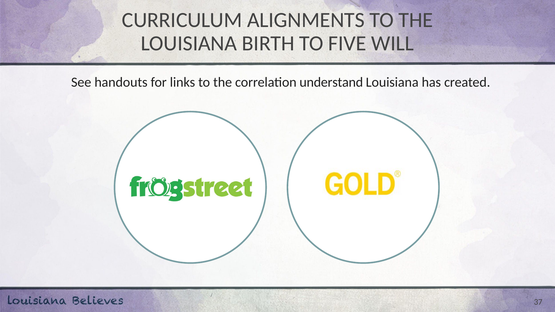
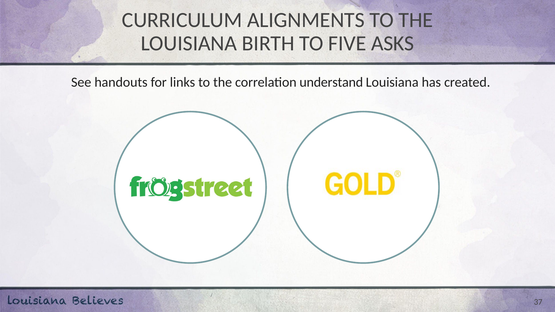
WILL: WILL -> ASKS (393, 43)
